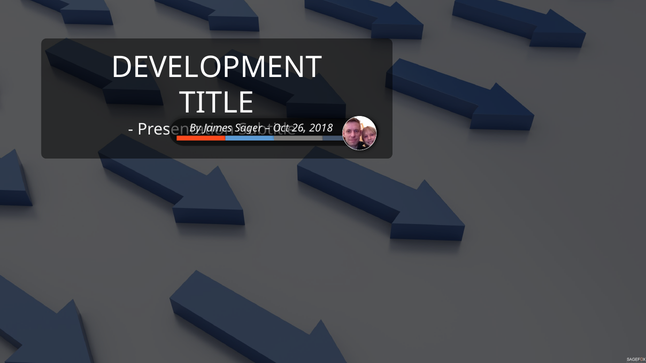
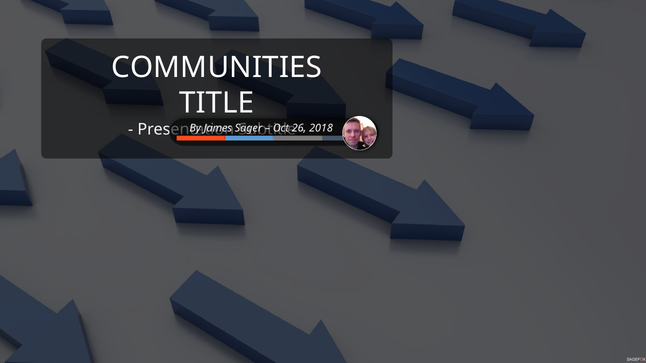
DEVELOPMENT: DEVELOPMENT -> COMMUNITIES (217, 67)
